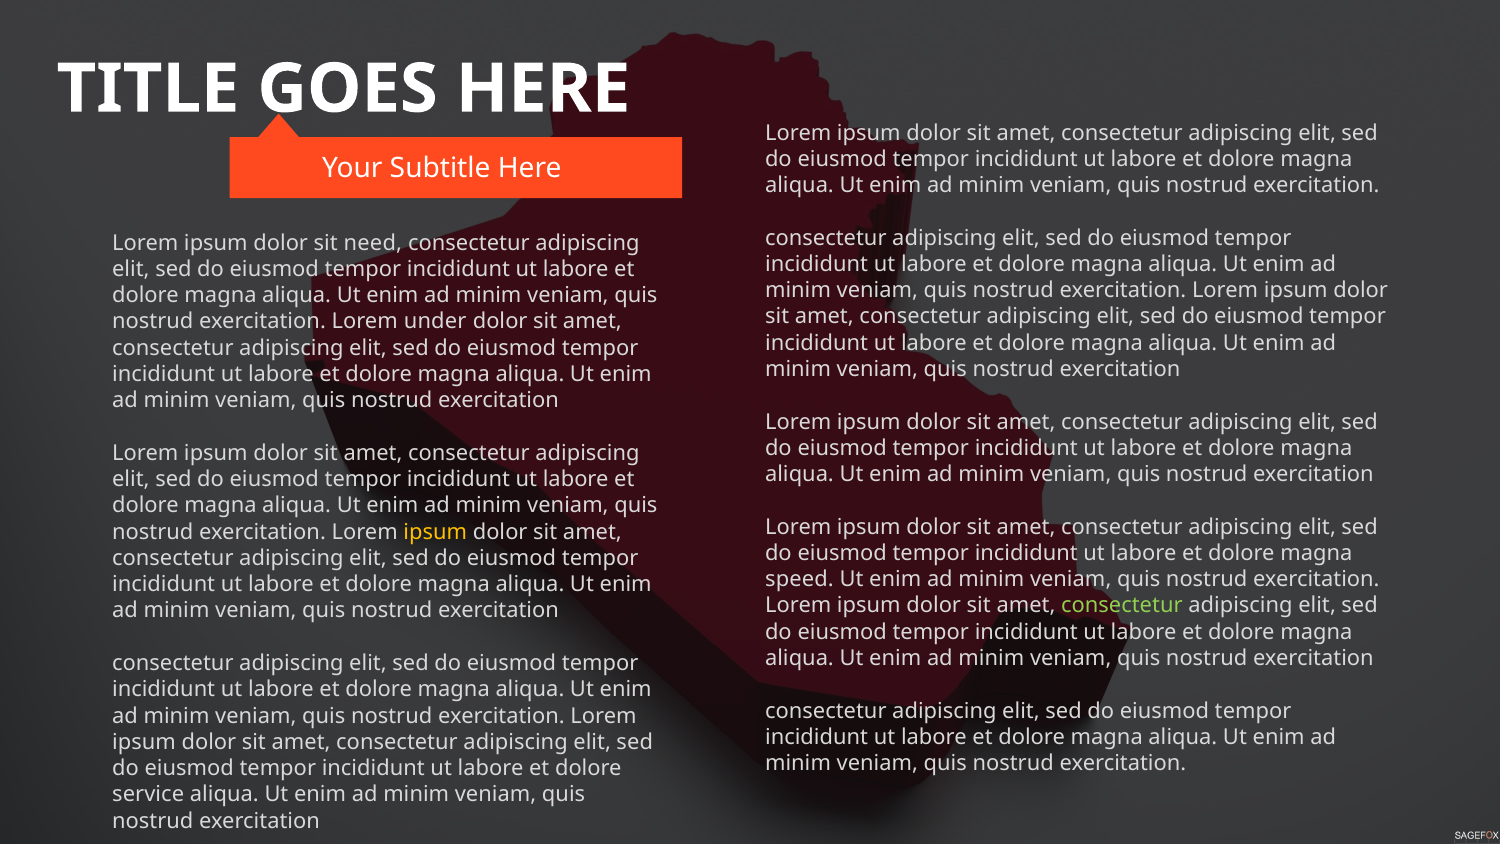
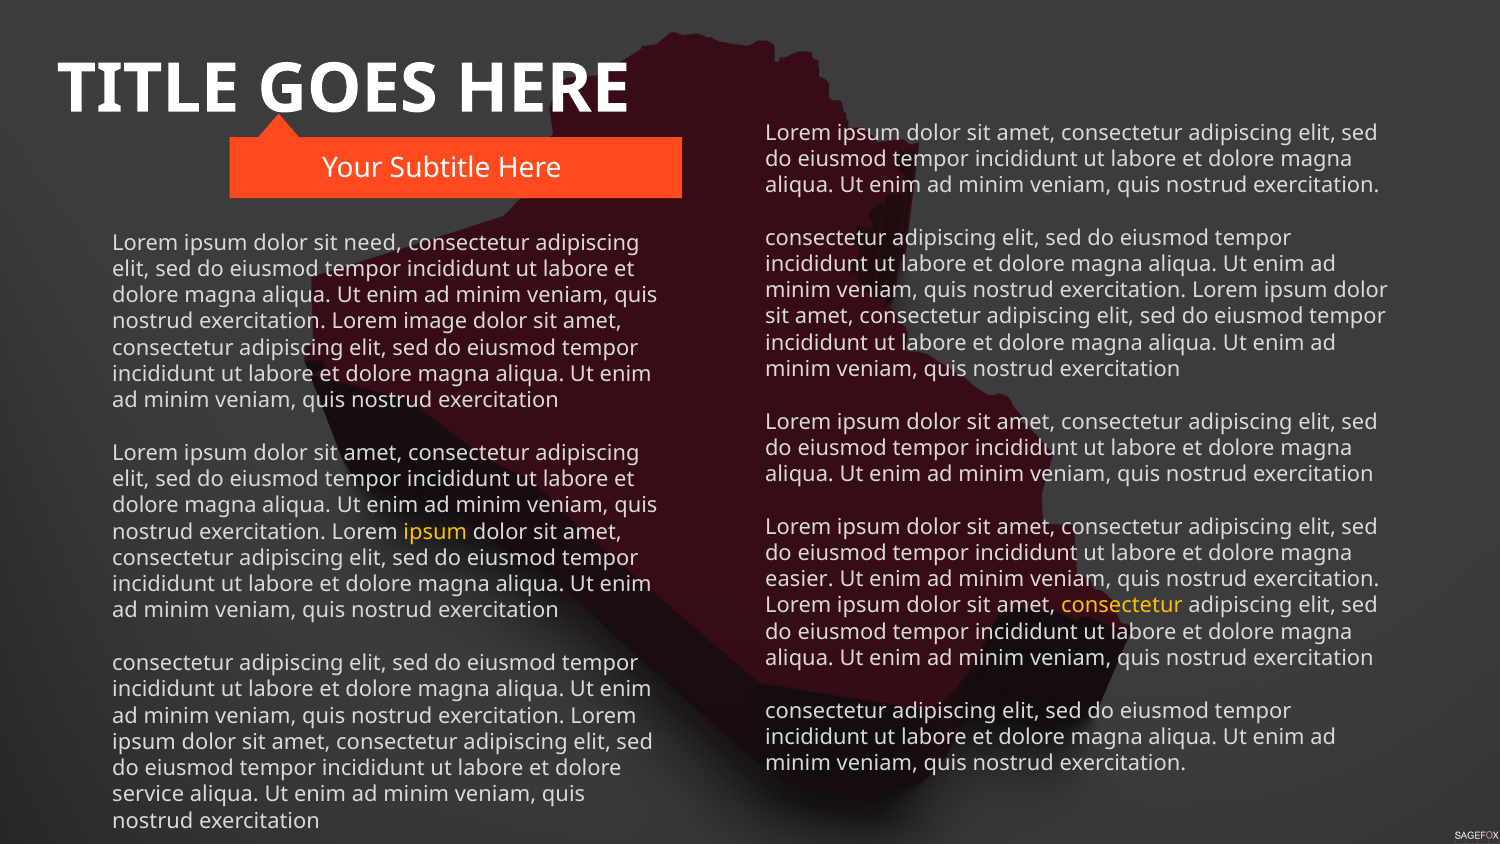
under: under -> image (435, 322)
speed: speed -> easier (799, 579)
consectetur colour: light green -> yellow (1122, 606)
